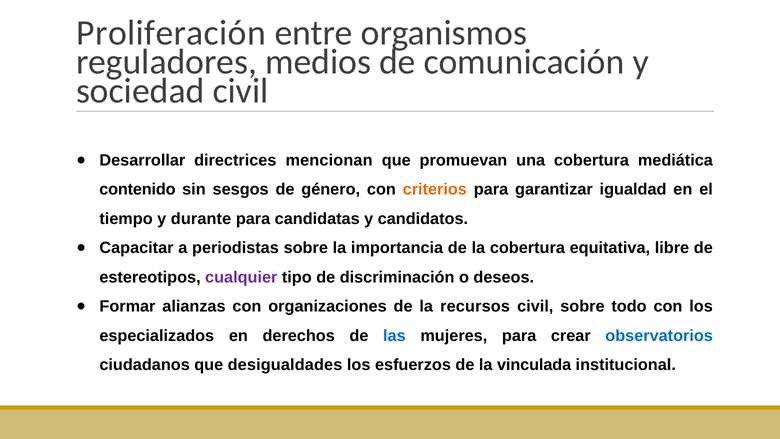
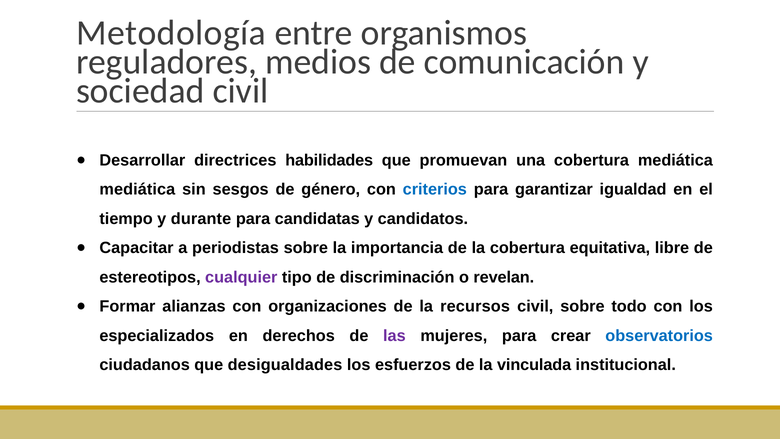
Proliferación: Proliferación -> Metodología (171, 33)
mencionan: mencionan -> habilidades (329, 160)
contenido: contenido -> mediática (137, 189)
criterios colour: orange -> blue (435, 189)
deseos: deseos -> revelan (504, 277)
las colour: blue -> purple (394, 336)
